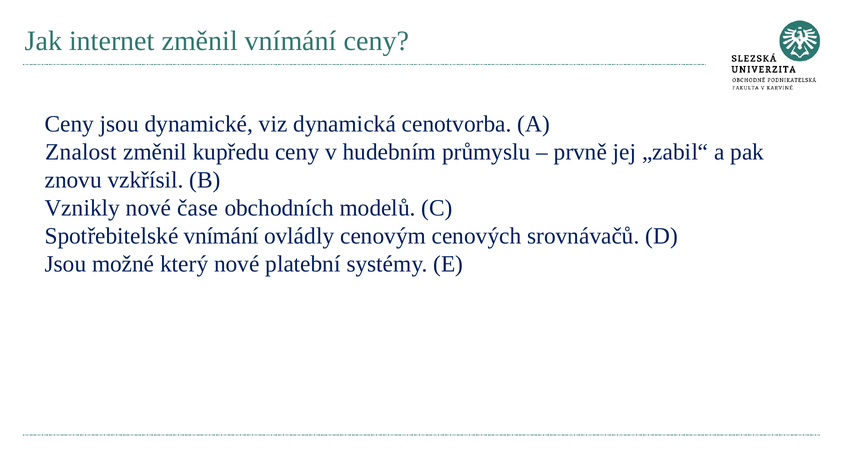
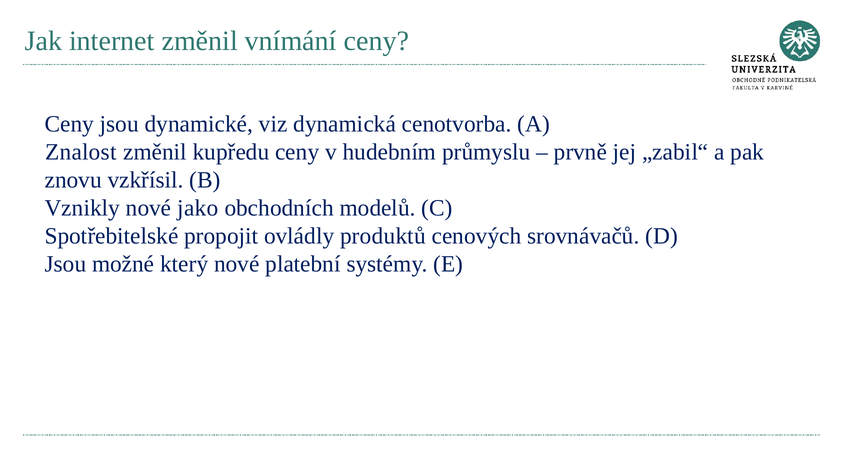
čase: čase -> jako (198, 208)
Spotřebitelské vnímání: vnímání -> propojit (221, 236)
cenovým: cenovým -> produktů (383, 236)
